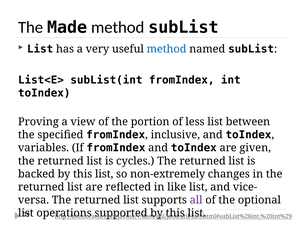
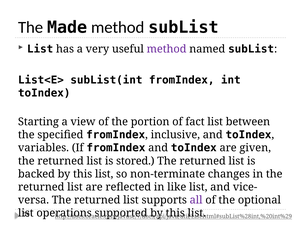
method colour: blue -> purple (167, 49)
Proving: Proving -> Starting (38, 122)
less: less -> fact (195, 122)
cycles: cycles -> stored (135, 161)
non-extremely: non-extremely -> non-terminate (168, 174)
